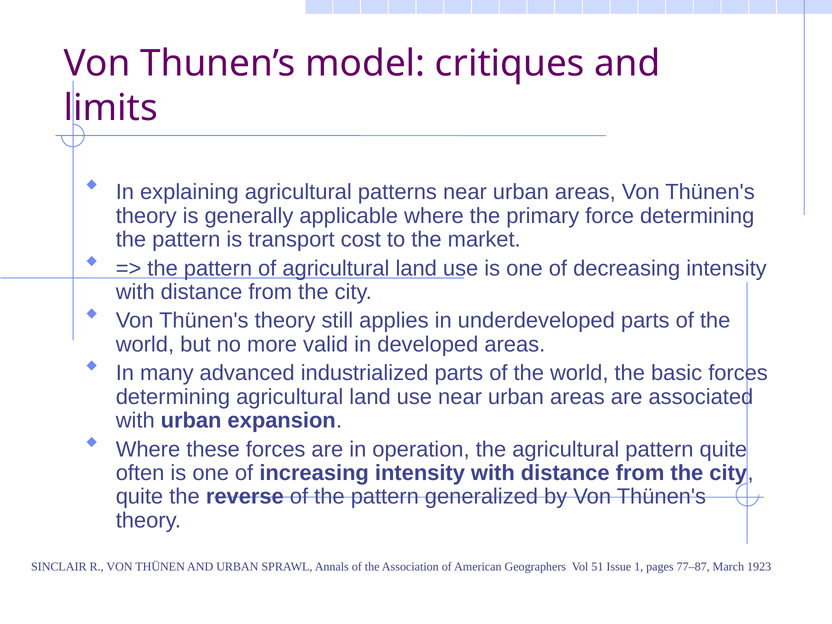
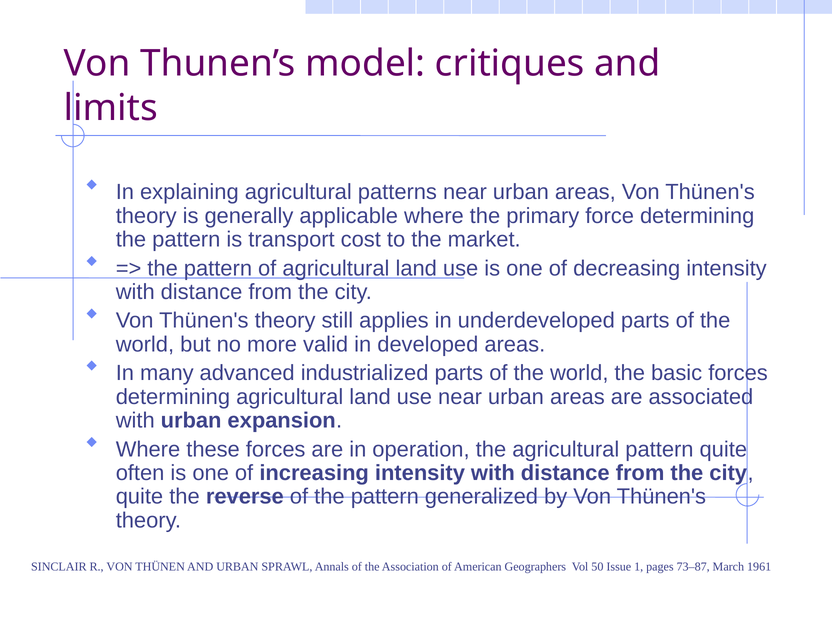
51: 51 -> 50 (597, 567)
77–87: 77–87 -> 73–87 (693, 567)
1923: 1923 -> 1961 (759, 567)
